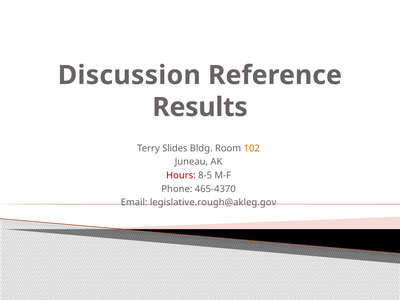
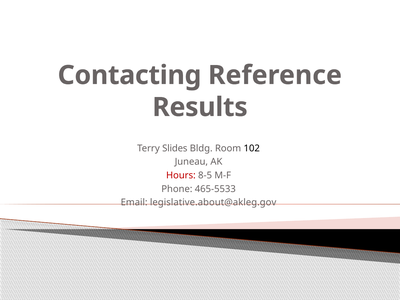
Discussion: Discussion -> Contacting (130, 75)
102 colour: orange -> black (252, 148)
465-4370: 465-4370 -> 465-5533 (215, 189)
legislative.rough@akleg.gov: legislative.rough@akleg.gov -> legislative.about@akleg.gov (213, 203)
